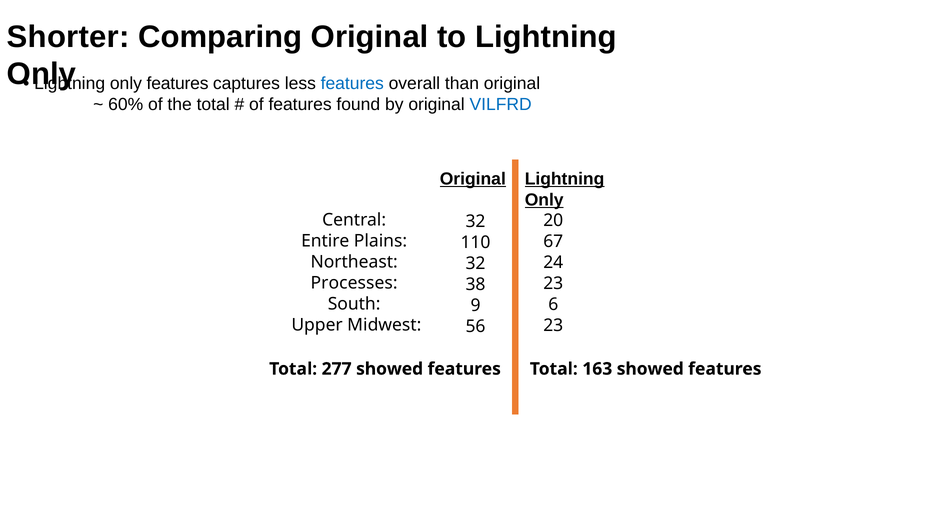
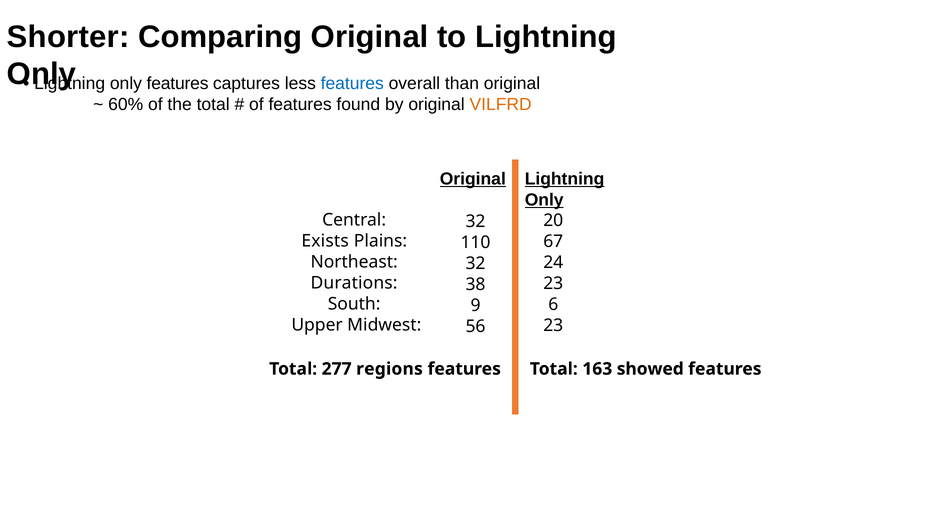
VILFRD colour: blue -> orange (501, 104)
Entire: Entire -> Exists (325, 241)
Processes: Processes -> Durations (354, 283)
277 showed: showed -> regions (389, 369)
